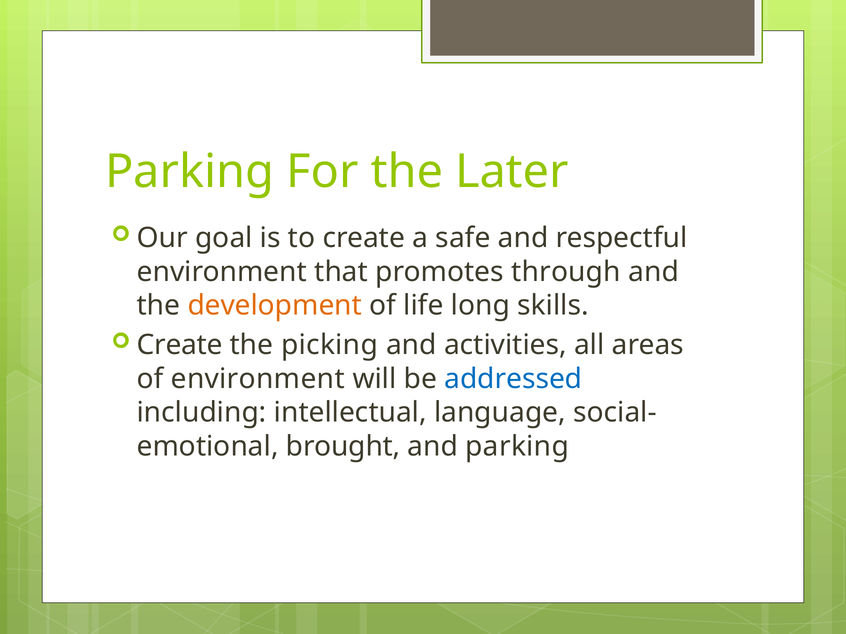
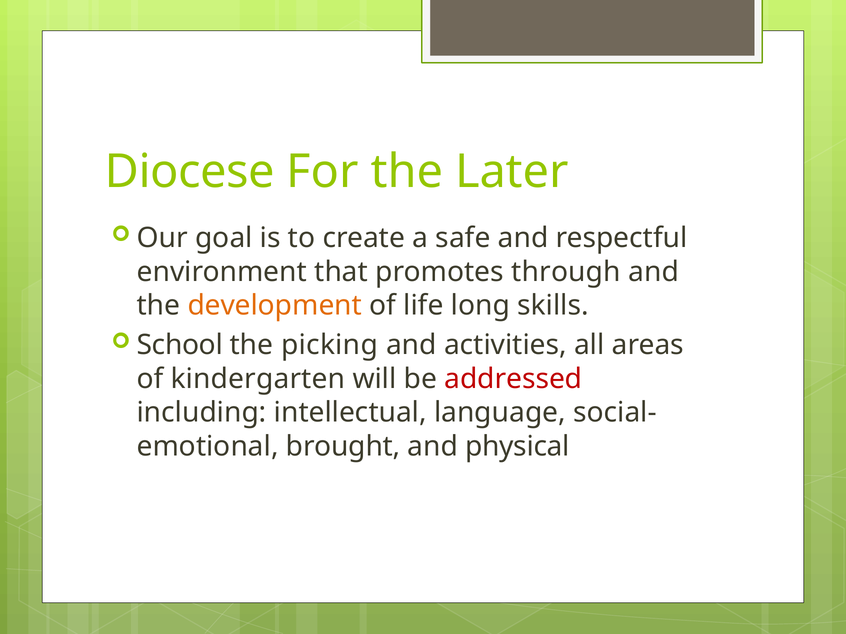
Parking: Parking -> Diocese (190, 172)
Create: Create -> School (180, 345)
of environment: environment -> kindergarten (258, 379)
addressed colour: blue -> red (513, 379)
and parking: parking -> physical (517, 447)
